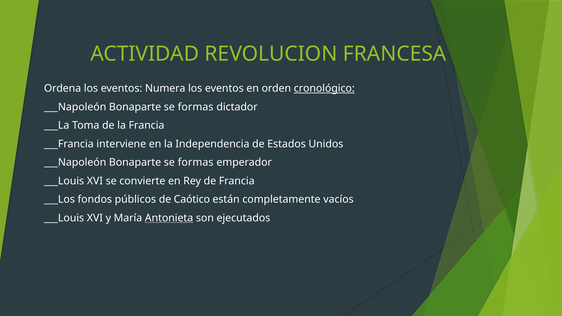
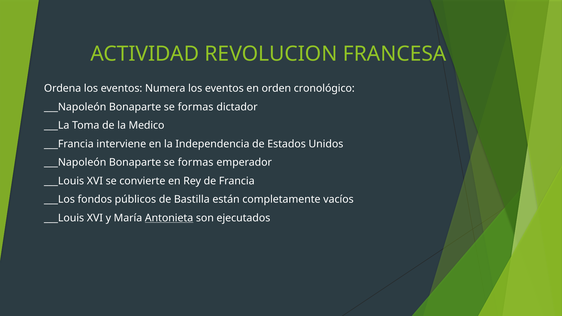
cronológico underline: present -> none (324, 89)
la Francia: Francia -> Medico (147, 126)
Caótico: Caótico -> Bastilla (192, 200)
